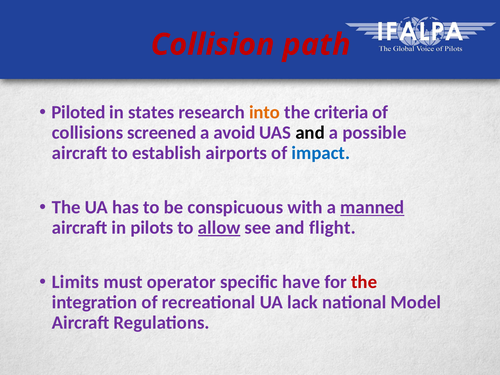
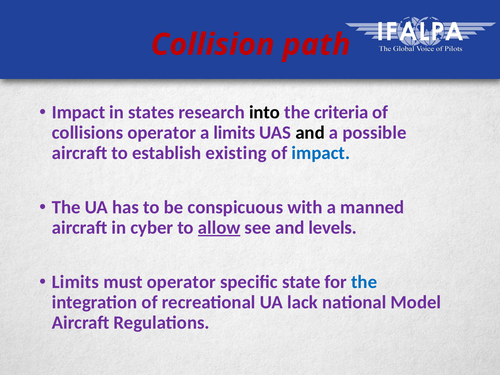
Piloted: Piloted -> Impact (79, 112)
into colour: orange -> black (265, 112)
collisions screened: screened -> operator (162, 133)
a avoid: avoid -> limits (234, 133)
airports: airports -> existing (236, 153)
manned underline: present -> none (372, 207)
pilots: pilots -> cyber (152, 228)
flight: flight -> levels (333, 228)
have: have -> state (301, 282)
the colour: red -> blue (364, 282)
